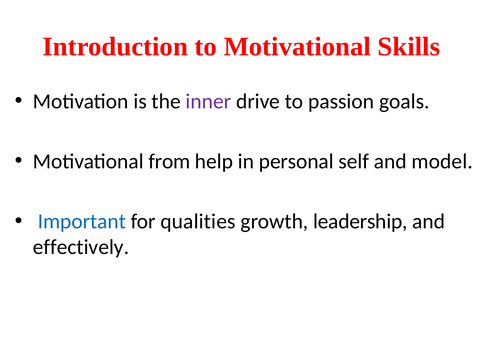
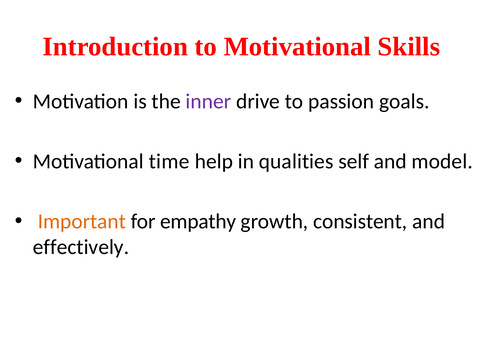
from: from -> time (169, 161)
personal: personal -> qualities (296, 161)
Important colour: blue -> orange (82, 222)
qualities: qualities -> empathy (198, 222)
leadership: leadership -> consistent (360, 222)
